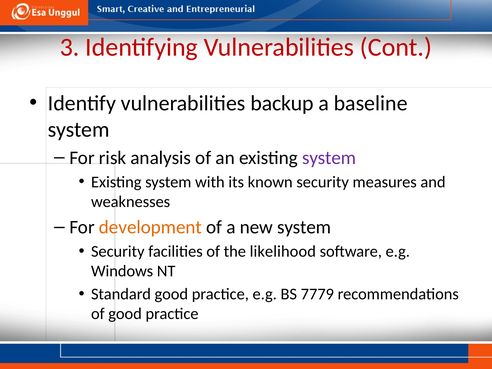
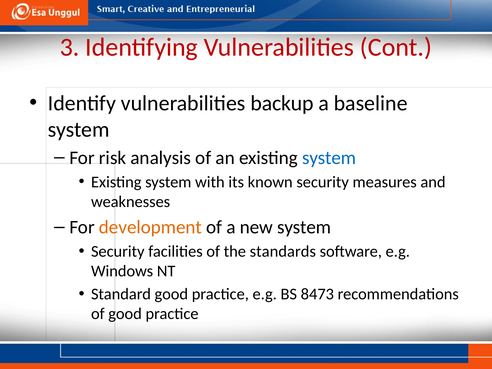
system colour: purple -> blue (329, 158)
likelihood: likelihood -> standards (283, 252)
7779: 7779 -> 8473 (317, 294)
